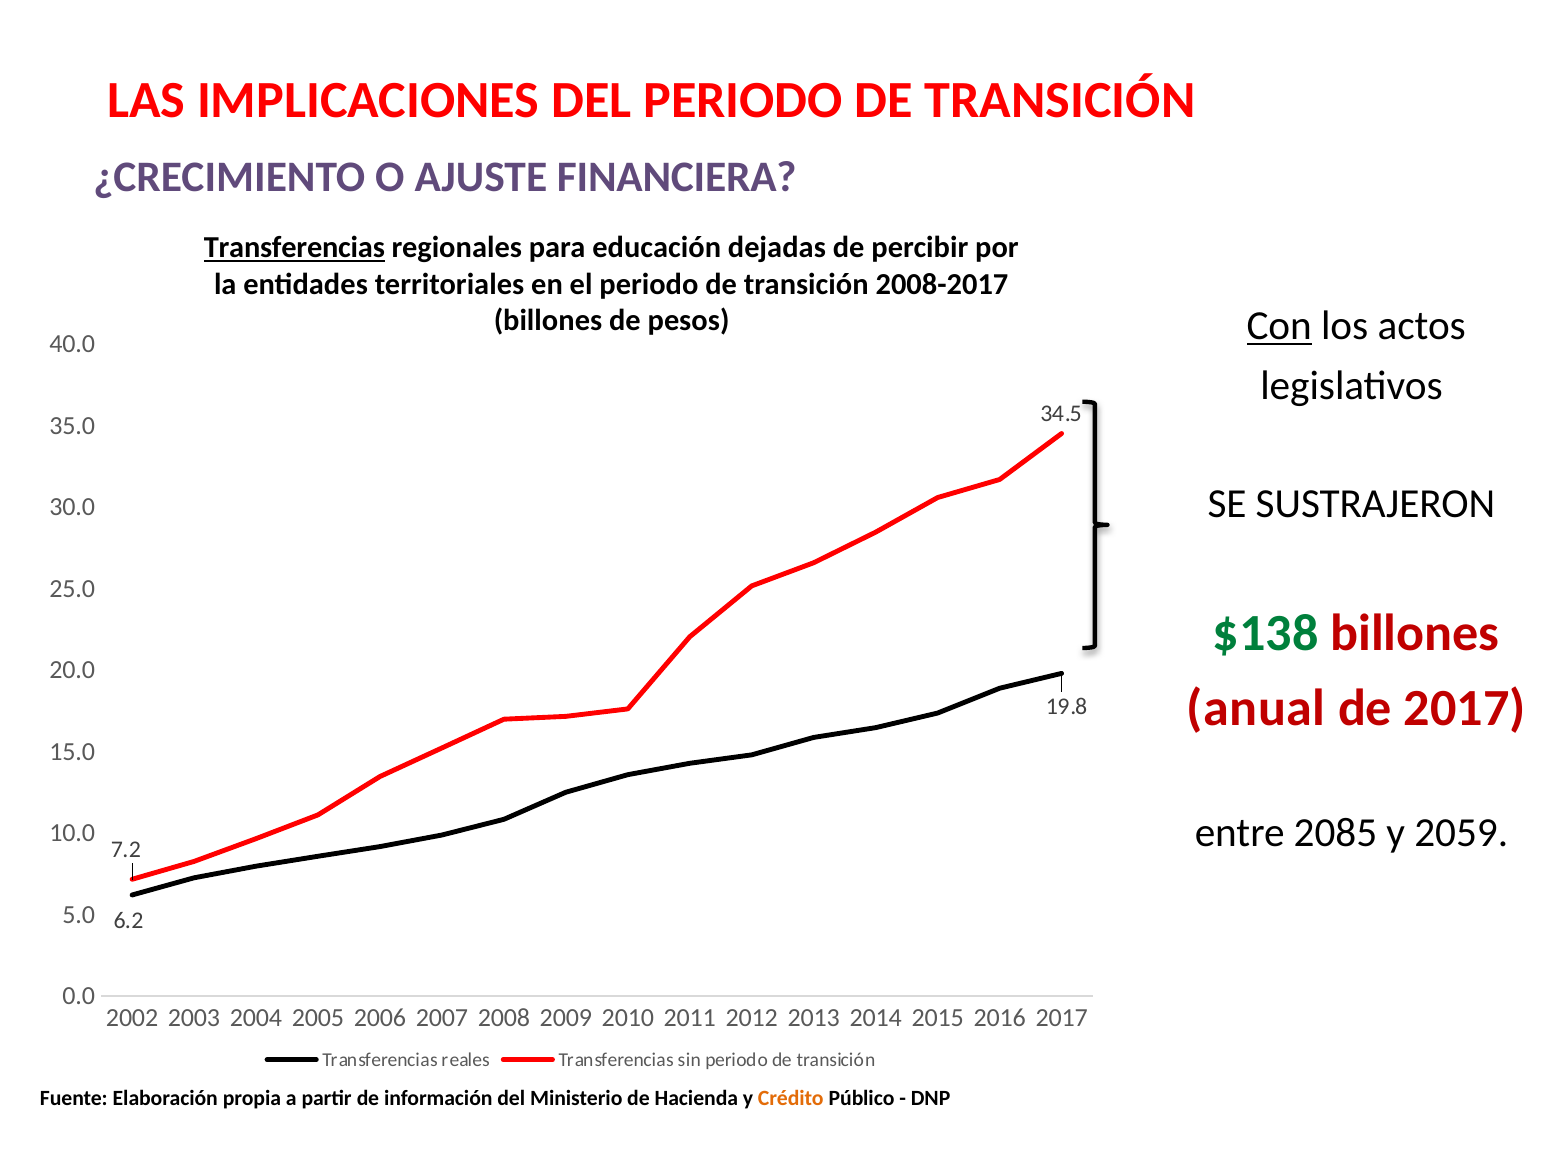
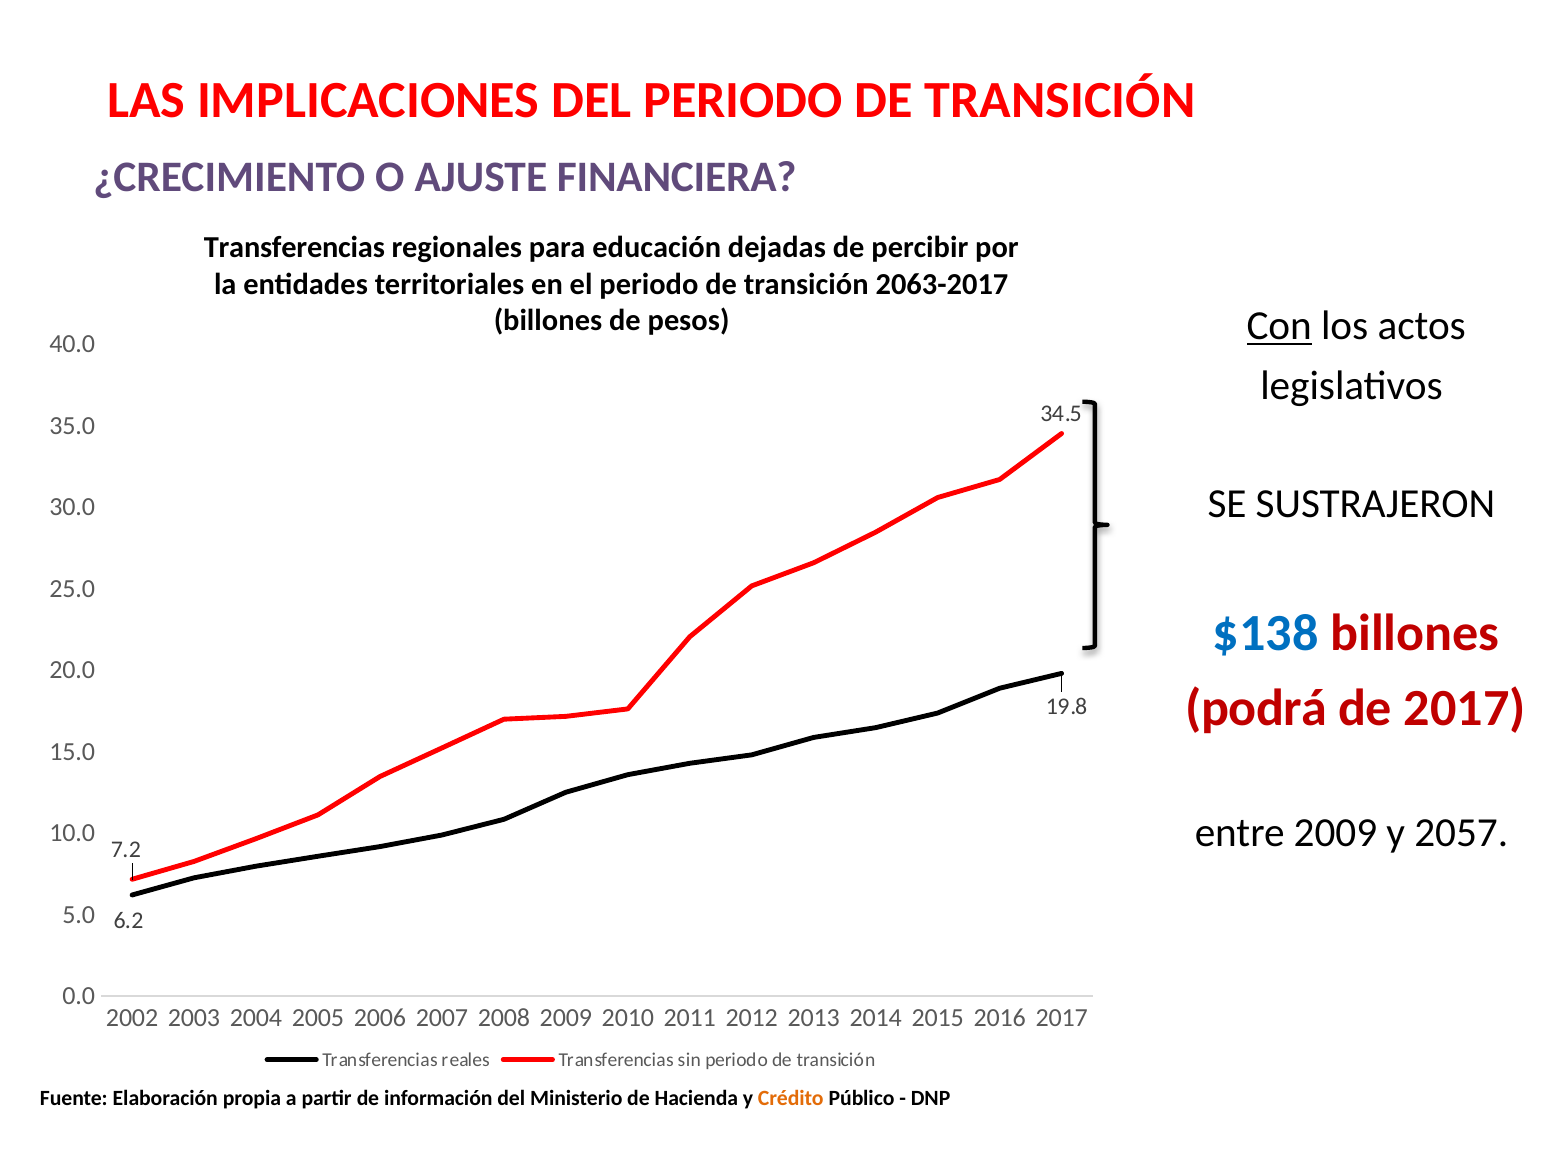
Transferencias underline: present -> none (294, 248)
2008-2017: 2008-2017 -> 2063-2017 (942, 284)
$138 colour: green -> blue (1266, 633)
anual: anual -> podrá (1257, 708)
entre 2085: 2085 -> 2009 (1335, 833)
2059: 2059 -> 2057 (1461, 833)
